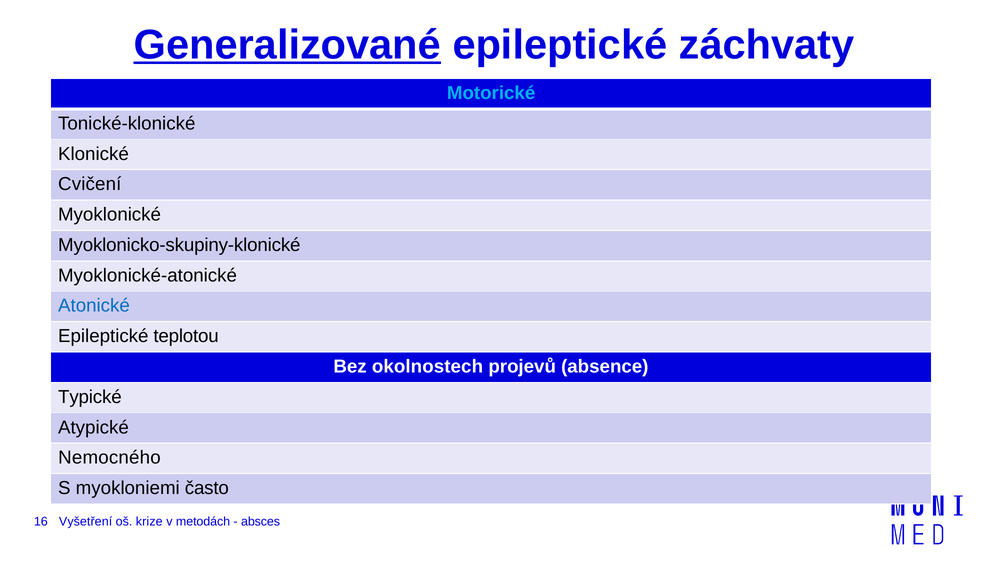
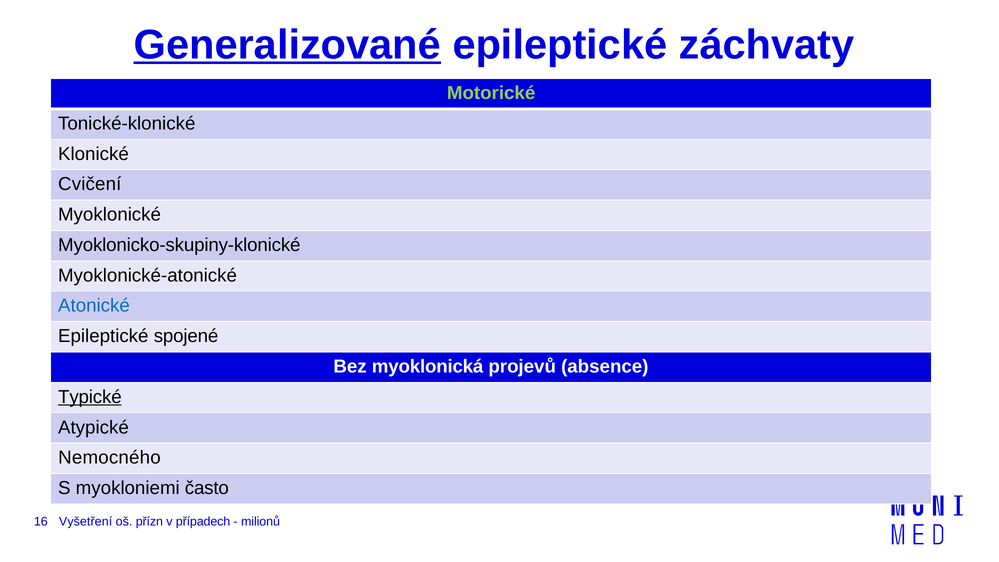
Motorické colour: light blue -> light green (491, 93)
teplotou: teplotou -> spojené (186, 336)
okolnostech: okolnostech -> myoklonická (428, 367)
Typické underline: none -> present (90, 397)
krize: krize -> přízn (149, 521)
metodách: metodách -> případech (203, 521)
absces: absces -> milionů (261, 521)
